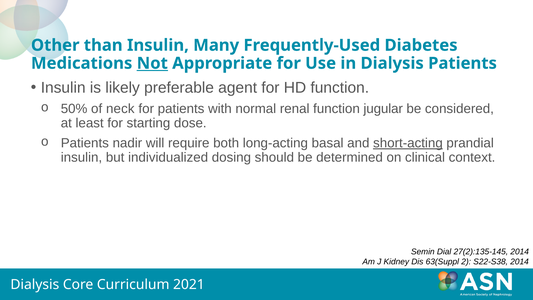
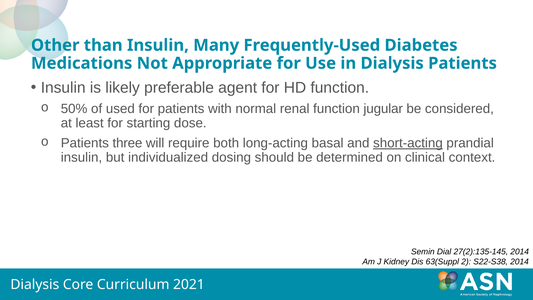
Not underline: present -> none (152, 63)
neck: neck -> used (120, 109)
nadir: nadir -> three (127, 143)
